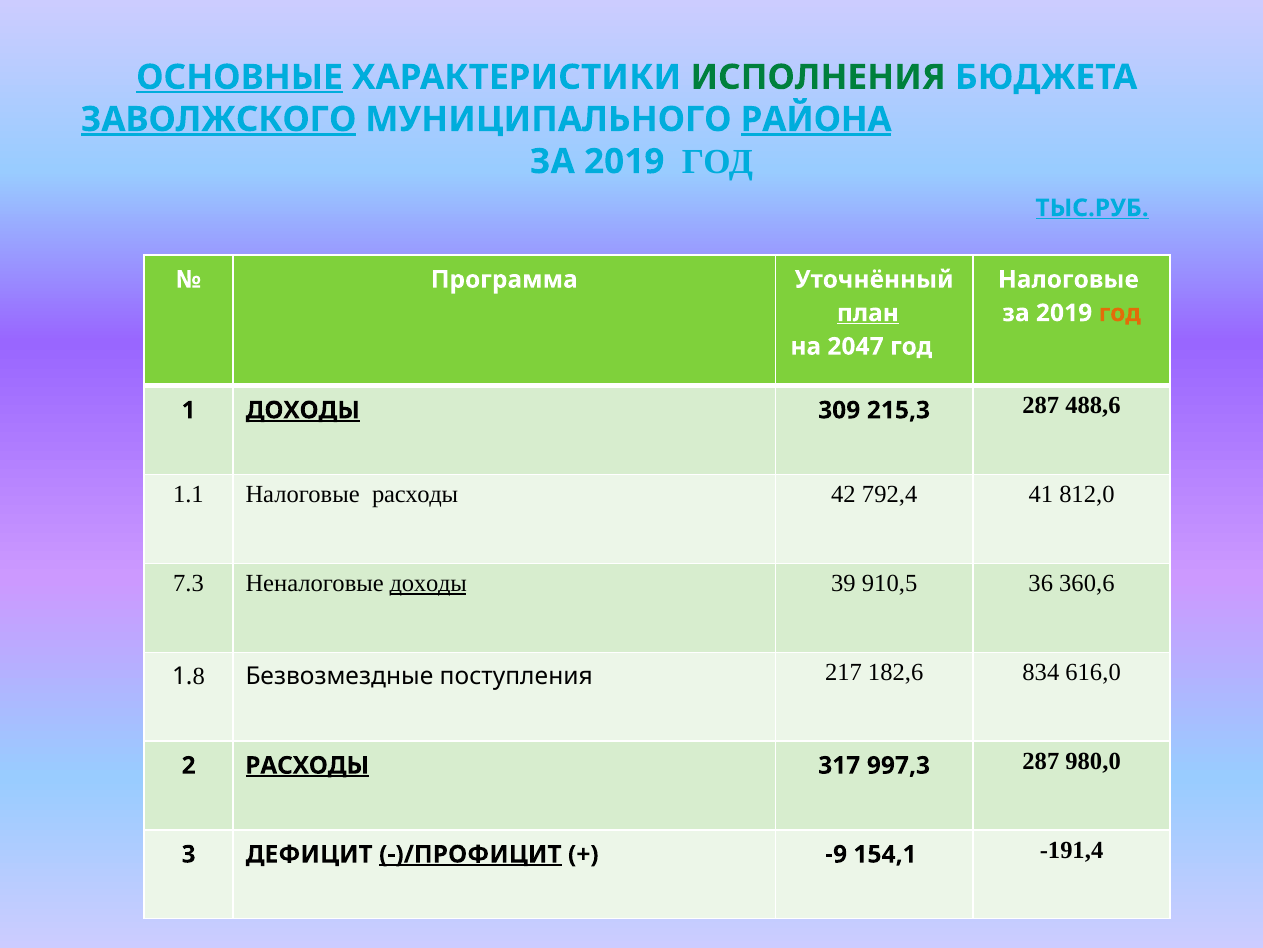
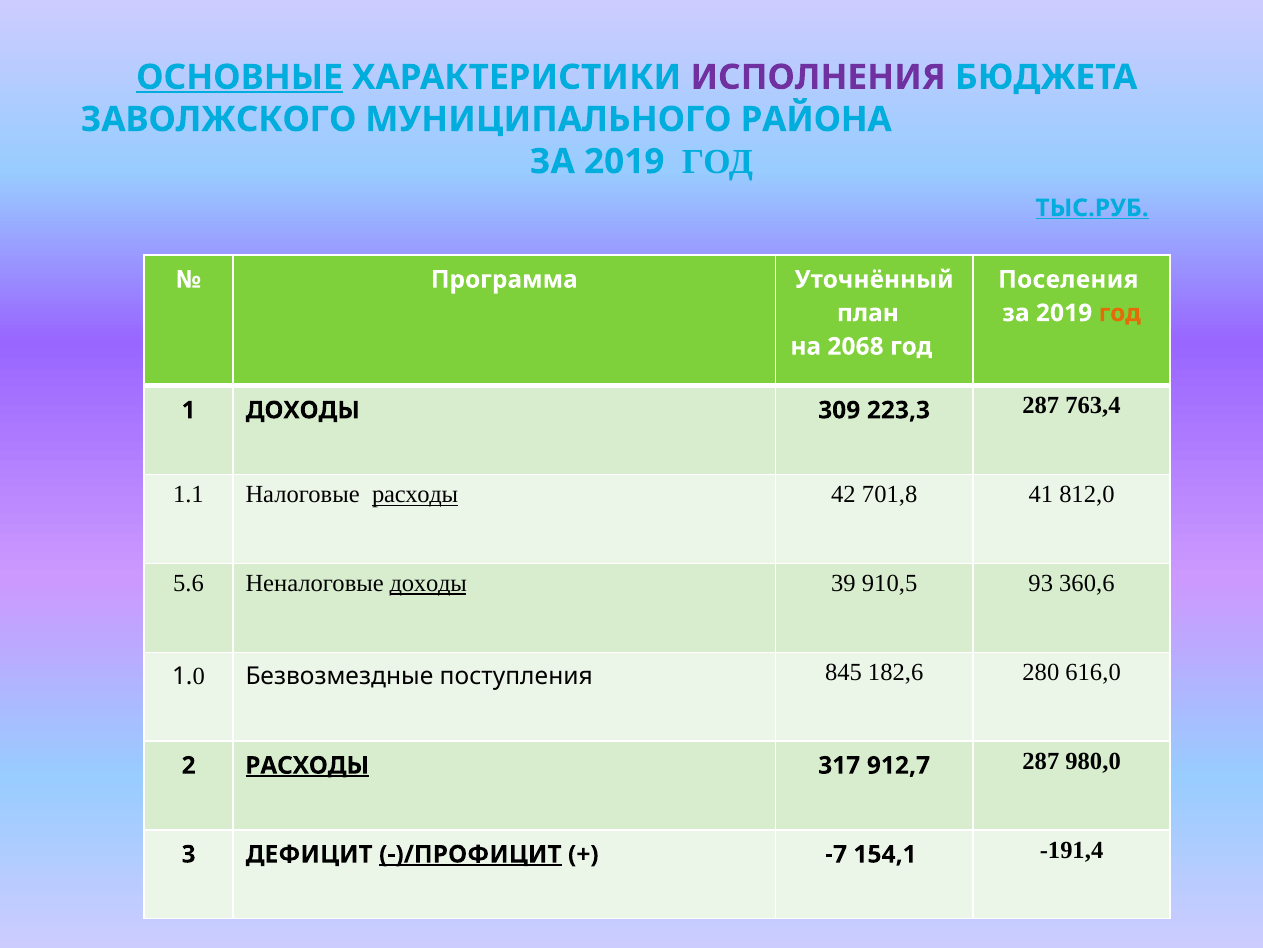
ИСПОЛНЕНИЯ colour: green -> purple (818, 77)
ЗАВОЛЖСКОГО underline: present -> none (219, 119)
РАЙОНА underline: present -> none (816, 119)
Налоговые: Налоговые -> Поселения (1068, 279)
план underline: present -> none (868, 313)
2047: 2047 -> 2068 (856, 346)
ДОХОДЫ underline: present -> none (303, 410)
215,3: 215,3 -> 223,3 (898, 410)
488,6: 488,6 -> 763,4 (1093, 406)
расходы underline: none -> present (415, 494)
792,4: 792,4 -> 701,8 (890, 494)
7.3: 7.3 -> 5.6 (189, 583)
36: 36 -> 93 (1041, 583)
8: 8 -> 0 (199, 676)
217: 217 -> 845 (843, 672)
834: 834 -> 280 (1041, 672)
997,3: 997,3 -> 912,7 (898, 765)
-9: -9 -> -7 (836, 854)
